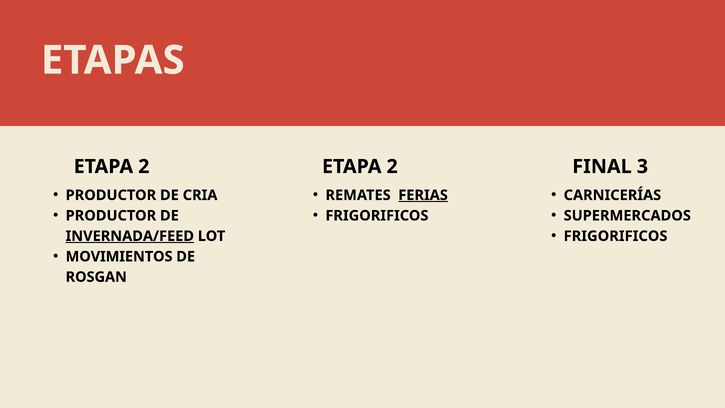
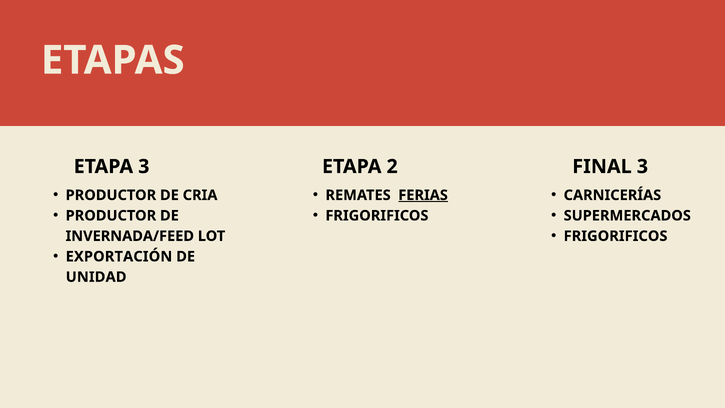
2: 2 -> 3 (144, 167)
INVERNADA/FEED underline: present -> none (130, 236)
MOVIMIENTOS: MOVIMIENTOS -> EXPORTACIÓN (119, 256)
ROSGAN: ROSGAN -> UNIDAD (96, 277)
